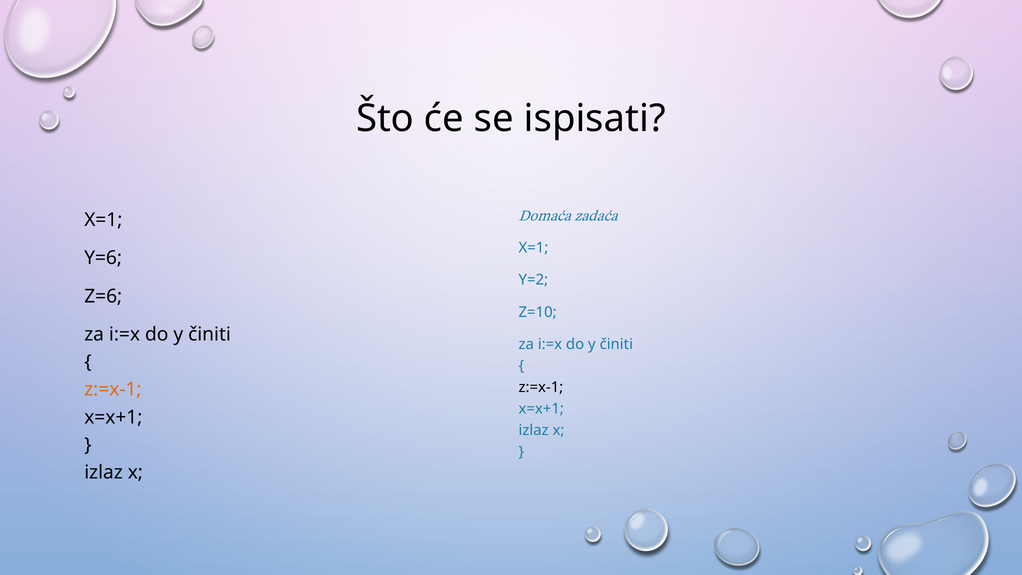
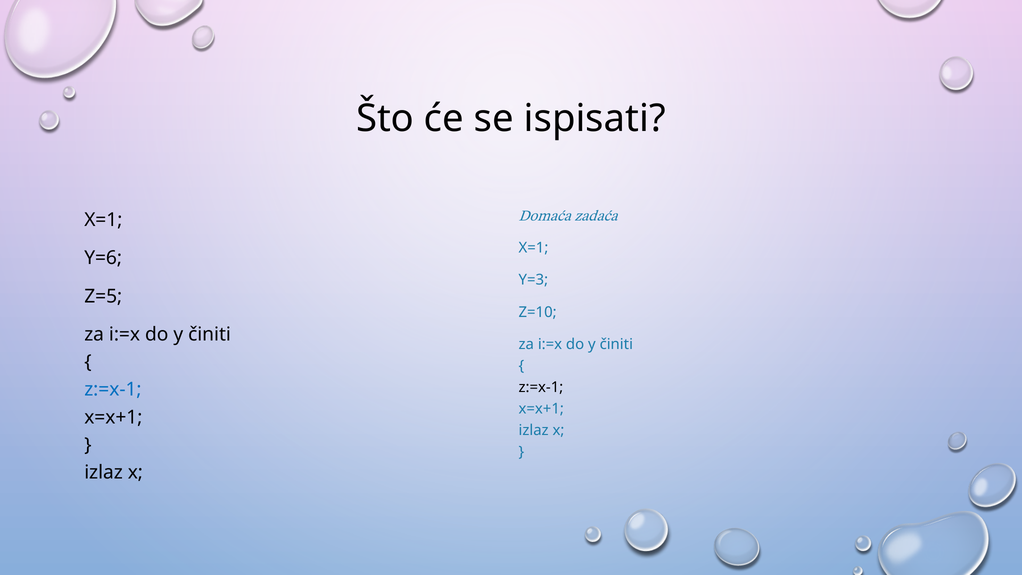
Y=2: Y=2 -> Y=3 (533, 280)
Z=6: Z=6 -> Z=5 (103, 296)
z:=x-1 colour: orange -> blue (113, 390)
